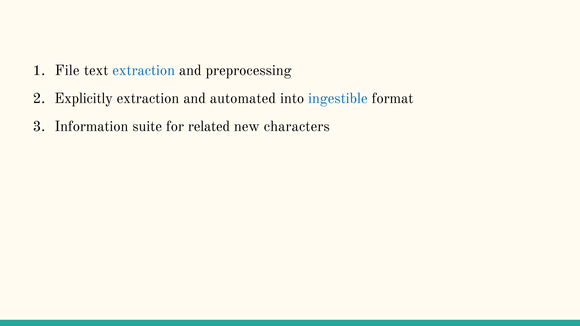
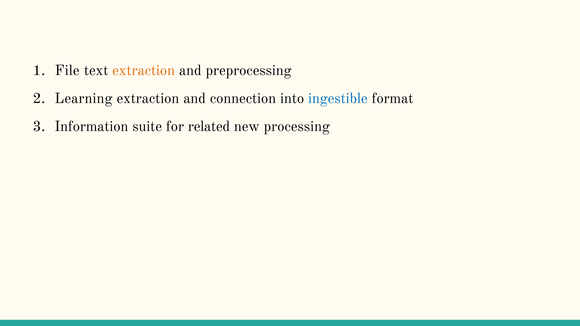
extraction colour: blue -> orange (144, 70)
Explicitly: Explicitly -> Learning (83, 98)
automated: automated -> connection (243, 98)
characters: characters -> processing (297, 126)
